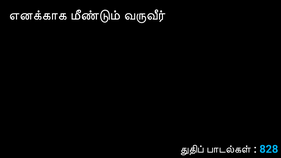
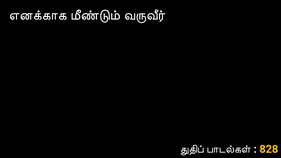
828 colour: light blue -> yellow (269, 149)
